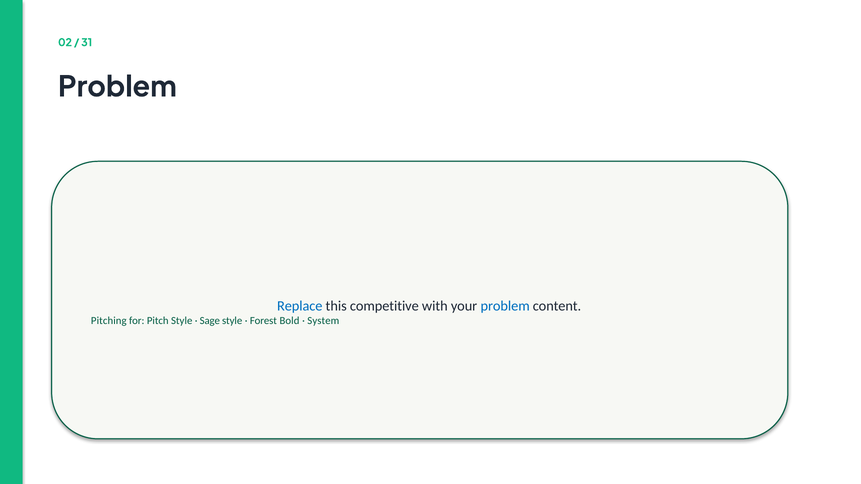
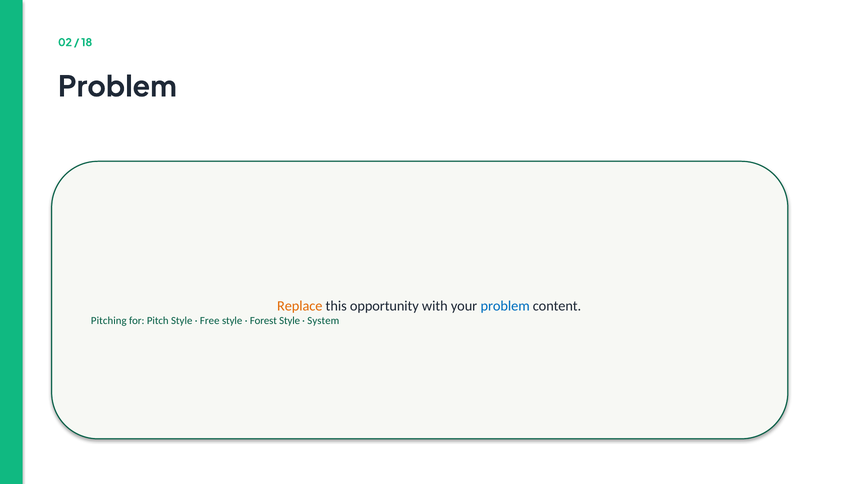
31: 31 -> 18 (87, 43)
Replace colour: blue -> orange (300, 306)
competitive: competitive -> opportunity (384, 306)
Sage: Sage -> Free (210, 321)
Forest Bold: Bold -> Style (290, 321)
